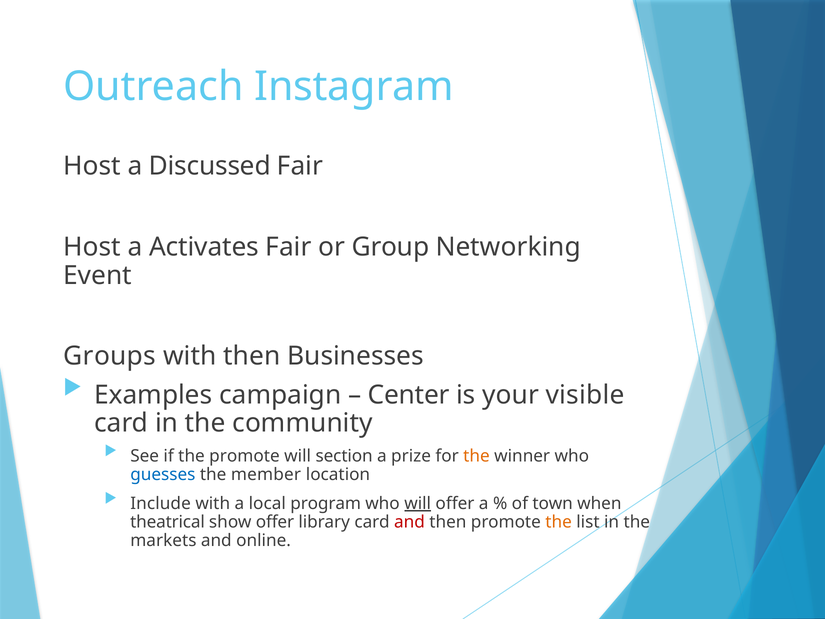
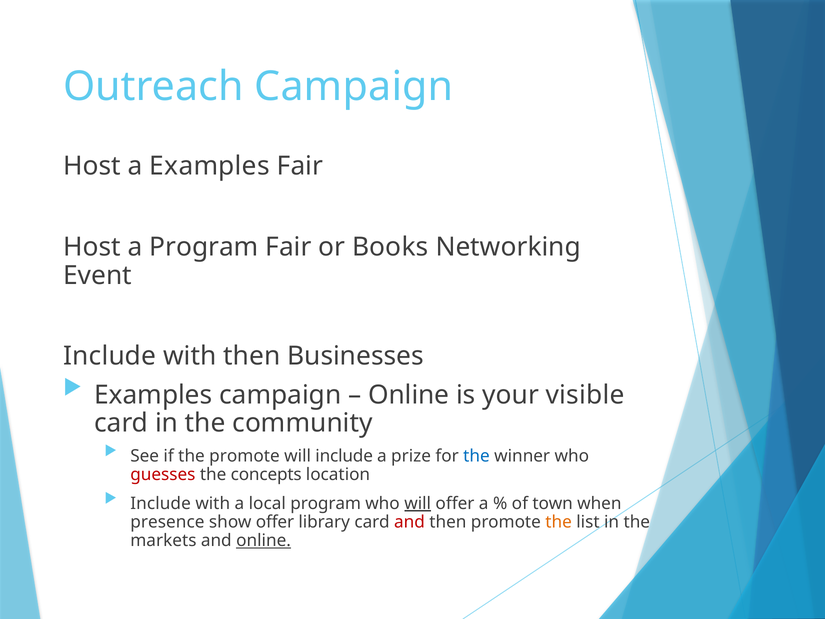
Outreach Instagram: Instagram -> Campaign (354, 87)
a Discussed: Discussed -> Examples (210, 166)
a Activates: Activates -> Program (204, 247)
Group: Group -> Books (390, 247)
Groups: Groups -> Include (110, 356)
Center: Center -> Online (409, 395)
will section: section -> include (344, 456)
the colour: orange -> blue (476, 456)
guesses colour: blue -> red (163, 474)
member: member -> concepts (266, 474)
theatrical: theatrical -> presence (167, 522)
online underline: none -> present (264, 540)
